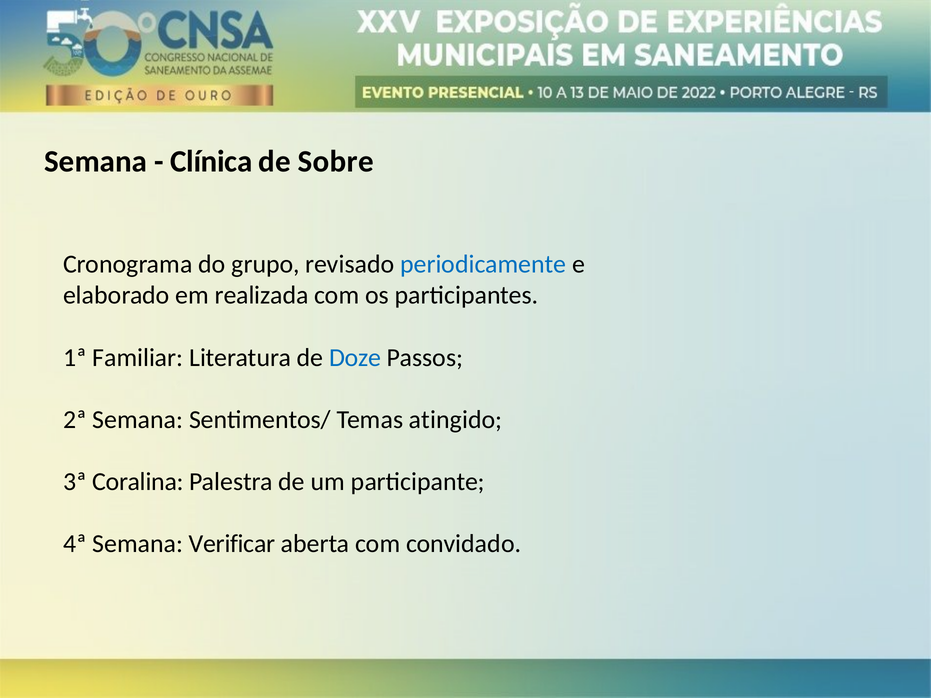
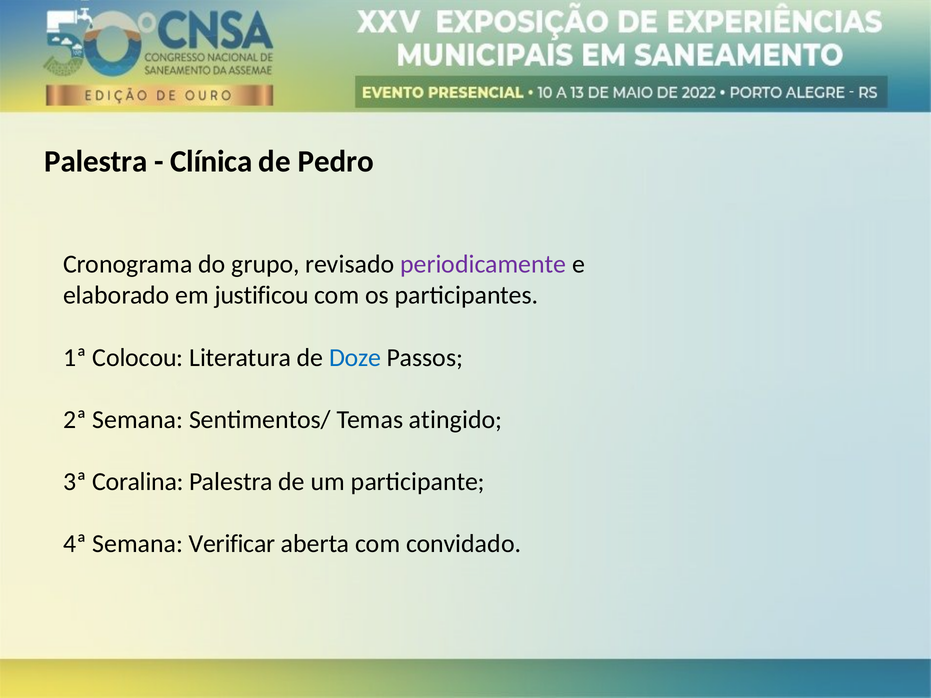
Semana: Semana -> Palestra (96, 162)
Sobre: Sobre -> Pedro (336, 162)
periodicamente colour: blue -> purple (483, 264)
realizada: realizada -> justificou (262, 296)
Familiar: Familiar -> Colocou (138, 358)
